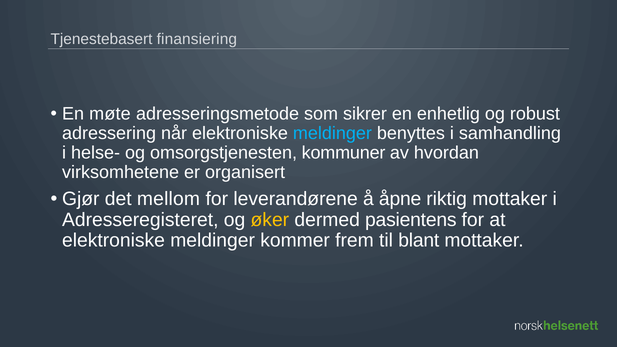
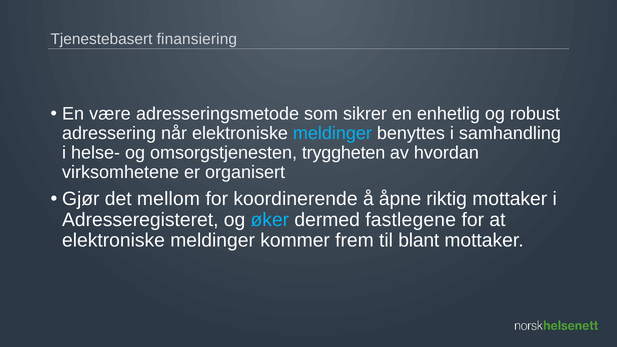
møte: møte -> være (110, 114)
kommuner: kommuner -> tryggheten (344, 153)
leverandørene: leverandørene -> koordinerende (296, 199)
øker colour: yellow -> light blue (270, 220)
pasientens: pasientens -> fastlegene (411, 220)
